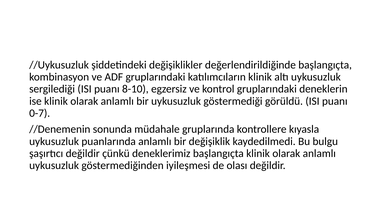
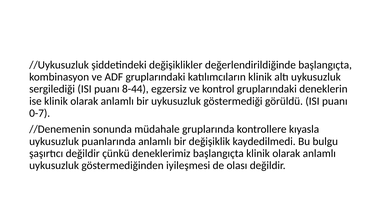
8-10: 8-10 -> 8-44 (135, 89)
